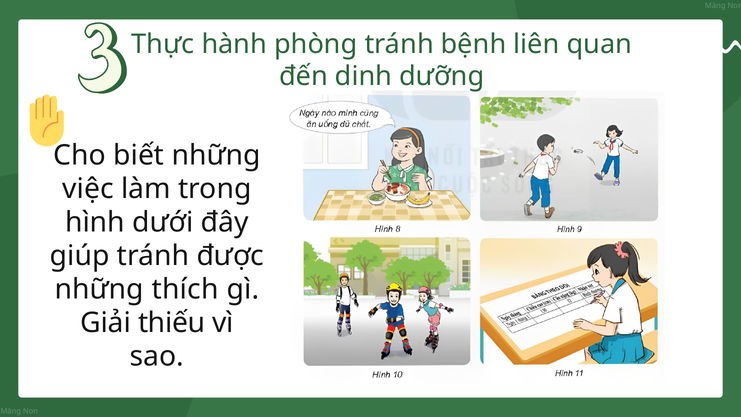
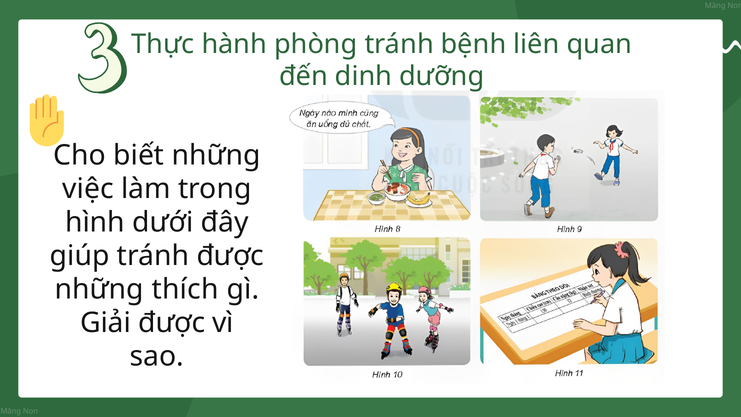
Giải thiếu: thiếu -> được (172, 323)
